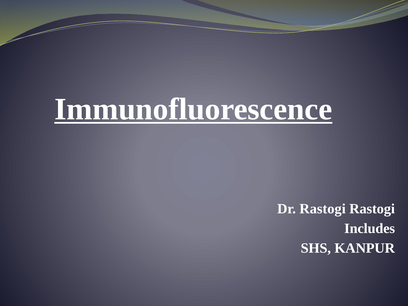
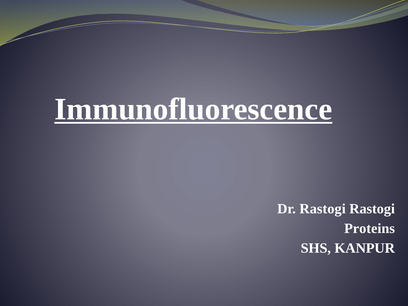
Includes: Includes -> Proteins (370, 228)
